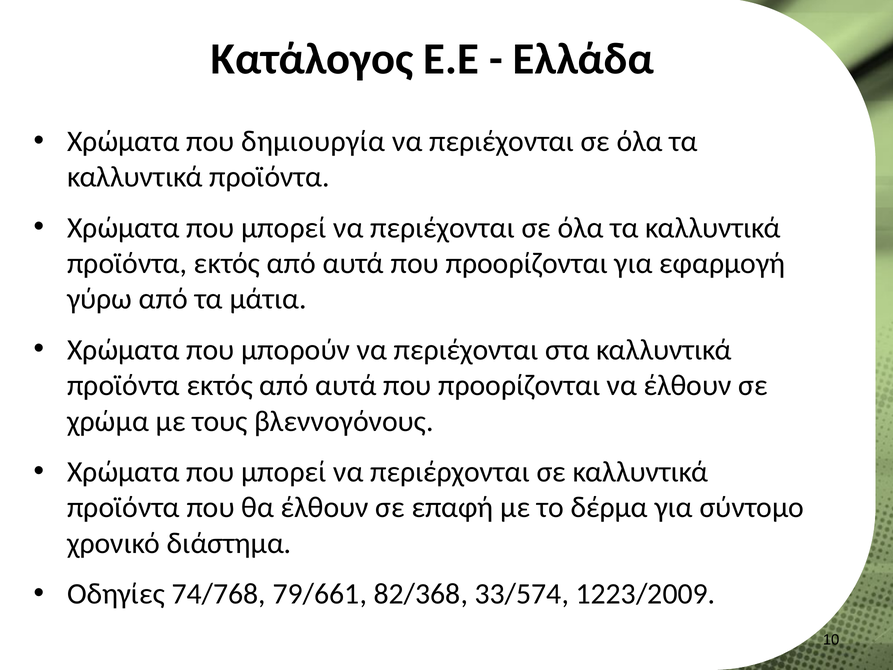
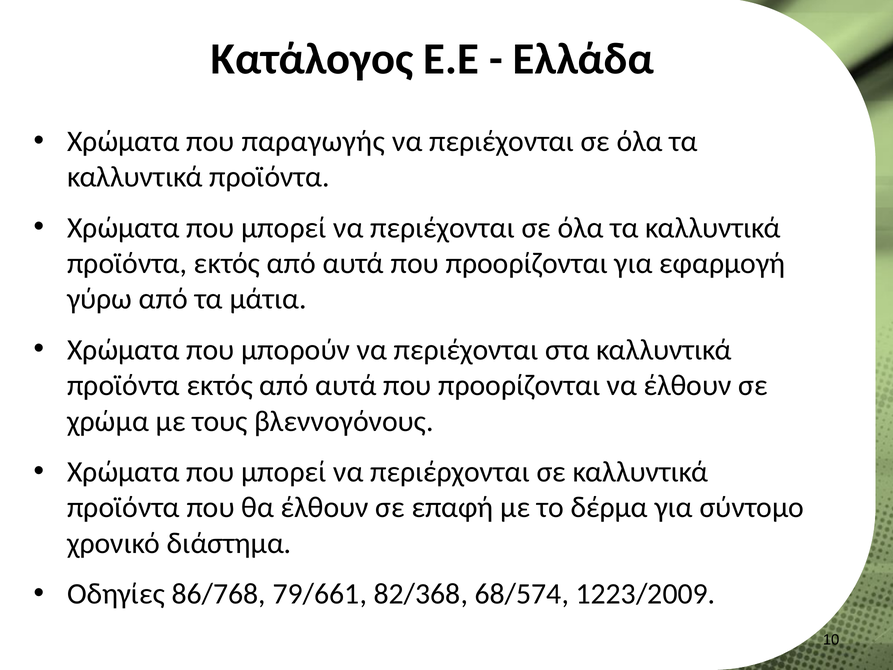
δημιουργία: δημιουργία -> παραγωγής (313, 141)
74/768: 74/768 -> 86/768 (219, 594)
33/574: 33/574 -> 68/574 (522, 594)
